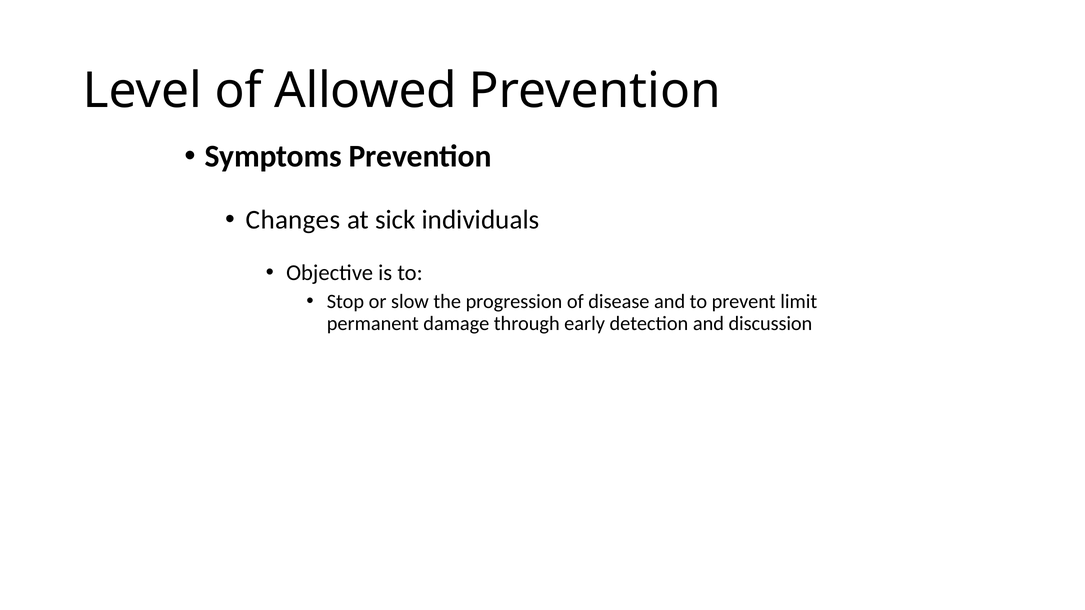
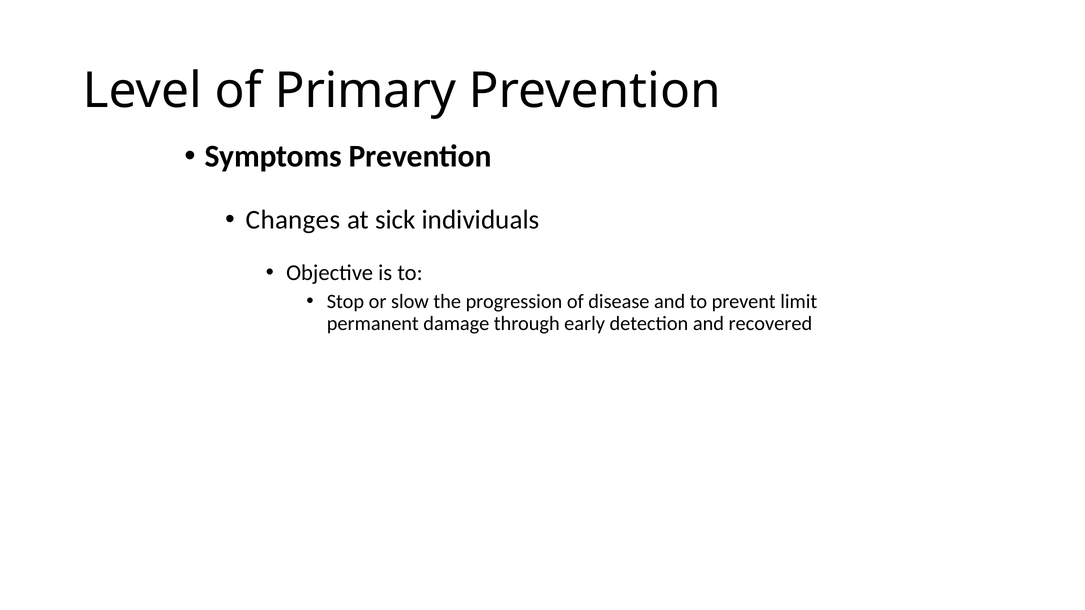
Allowed: Allowed -> Primary (366, 91)
discussion: discussion -> recovered (770, 324)
